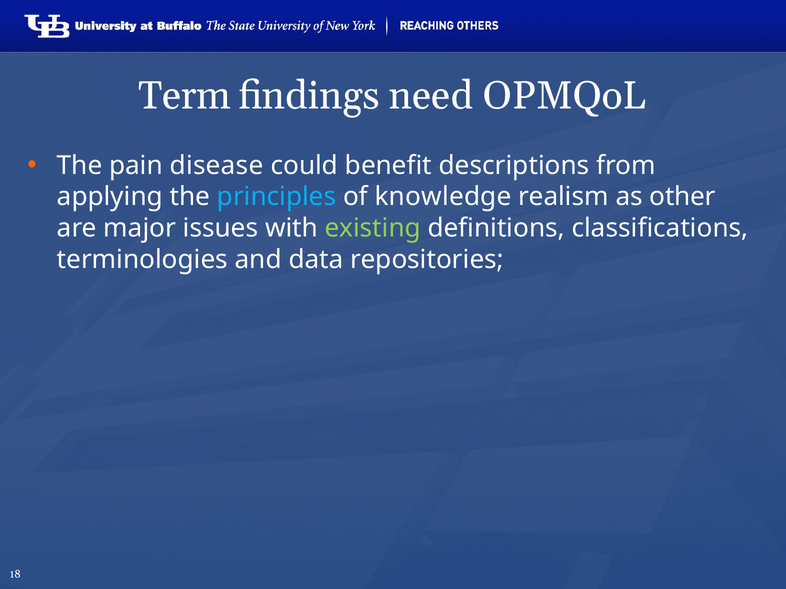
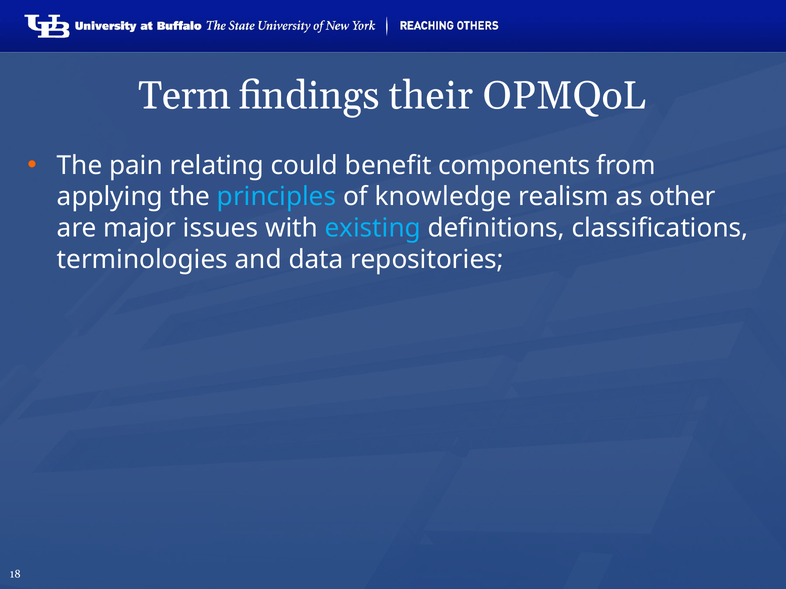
need: need -> their (431, 96)
disease: disease -> relating (217, 166)
descriptions: descriptions -> components (514, 166)
existing colour: light green -> light blue (373, 228)
